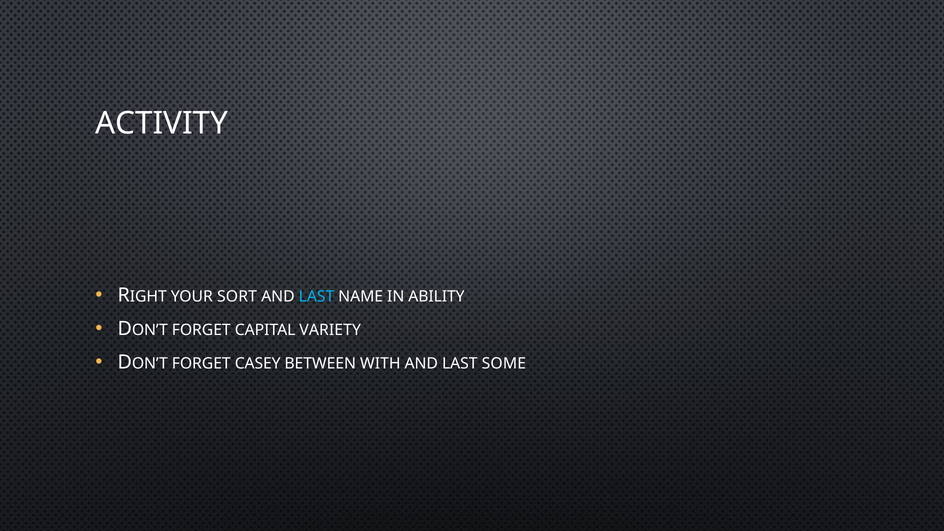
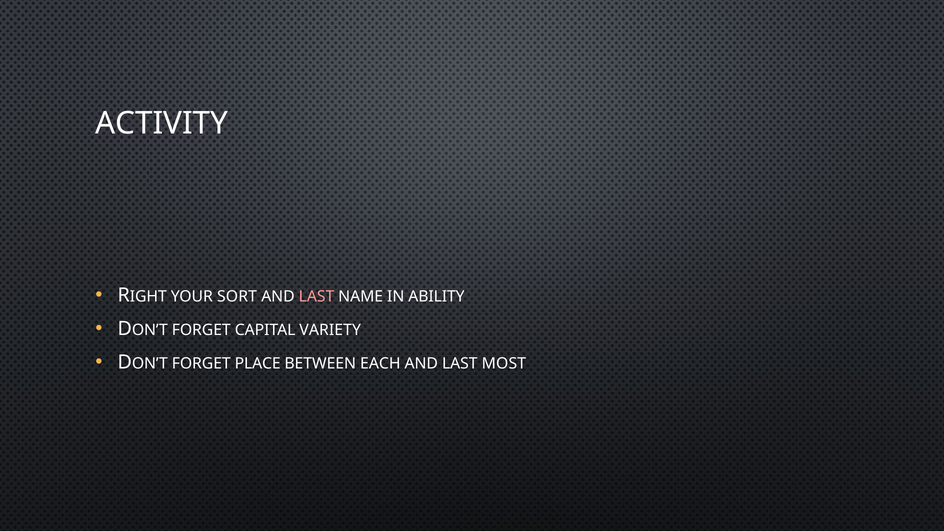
LAST colour: light blue -> pink (317, 297)
CASEY: CASEY -> PLACE (258, 364)
WITH: WITH -> EACH (380, 364)
SOME: SOME -> MOST (504, 364)
